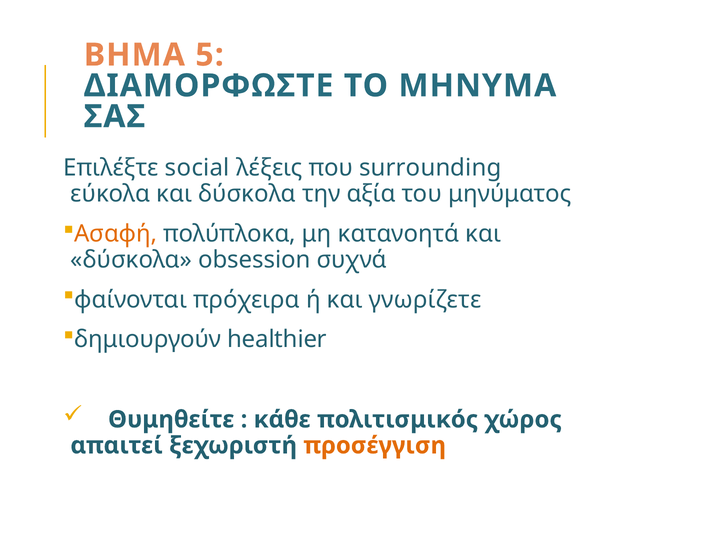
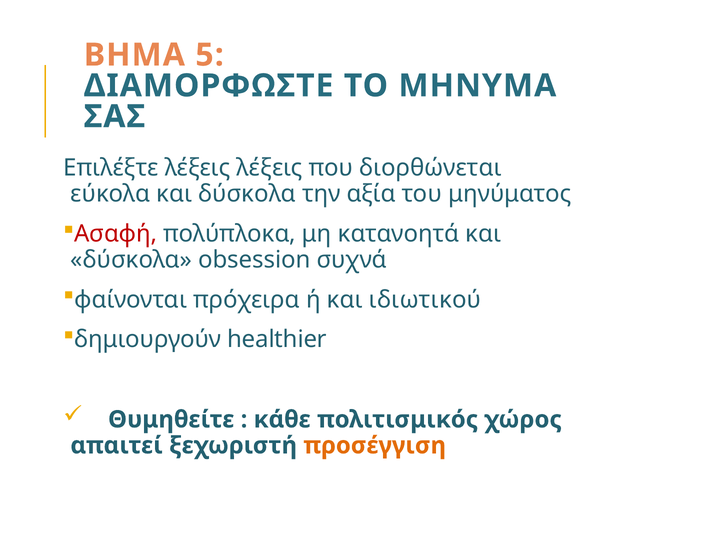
Επιλέξτε social: social -> λέξεις (198, 168)
surrounding: surrounding -> διορθώνεται (430, 168)
Ασαφή colour: orange -> red (116, 234)
γνωρίζετε: γνωρίζετε -> ιδιωτικού (425, 299)
